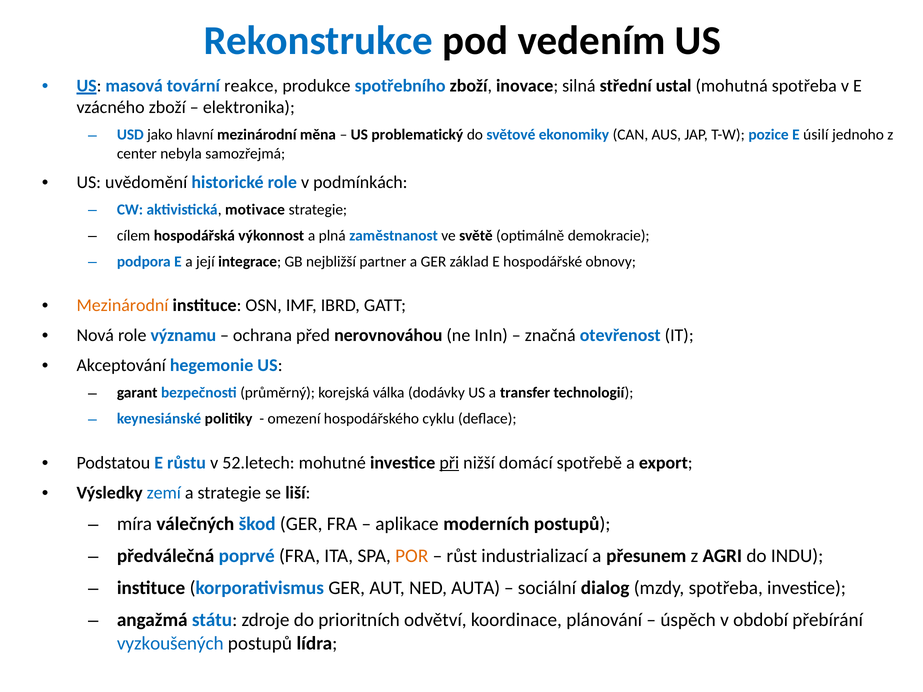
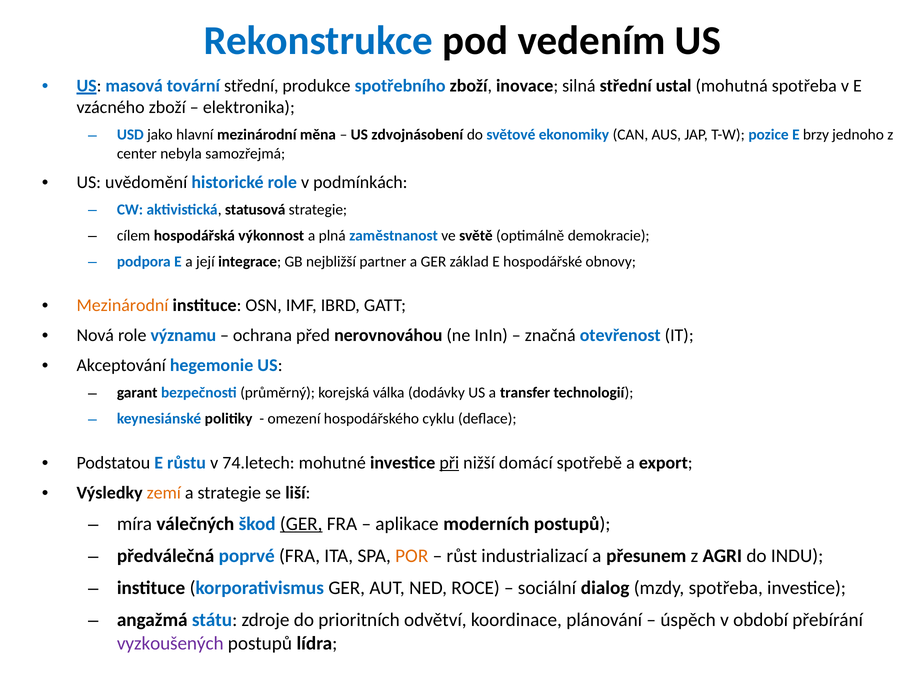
tovární reakce: reakce -> střední (251, 86)
problematický: problematický -> zdvojnásobení (417, 135)
úsilí: úsilí -> brzy (816, 135)
motivace: motivace -> statusová (255, 210)
52.letech: 52.letech -> 74.letech (258, 463)
zemí colour: blue -> orange (164, 493)
GER underline: none -> present (301, 524)
AUTA: AUTA -> ROCE (476, 588)
vyzkoušených colour: blue -> purple (170, 644)
